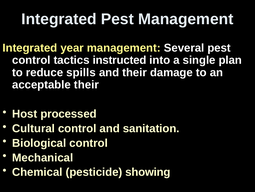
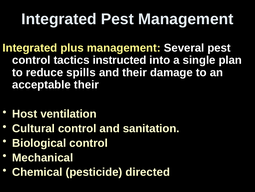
year: year -> plus (72, 48)
processed: processed -> ventilation (68, 113)
showing: showing -> directed (148, 172)
